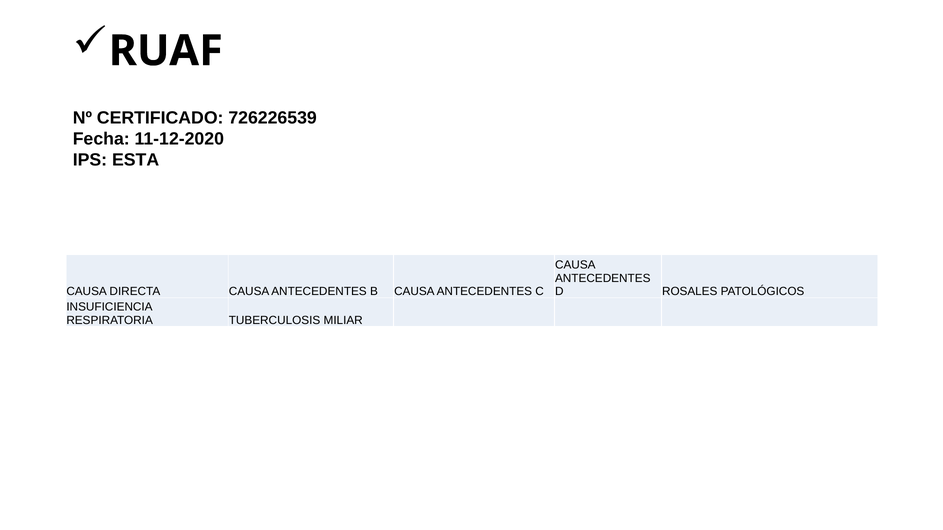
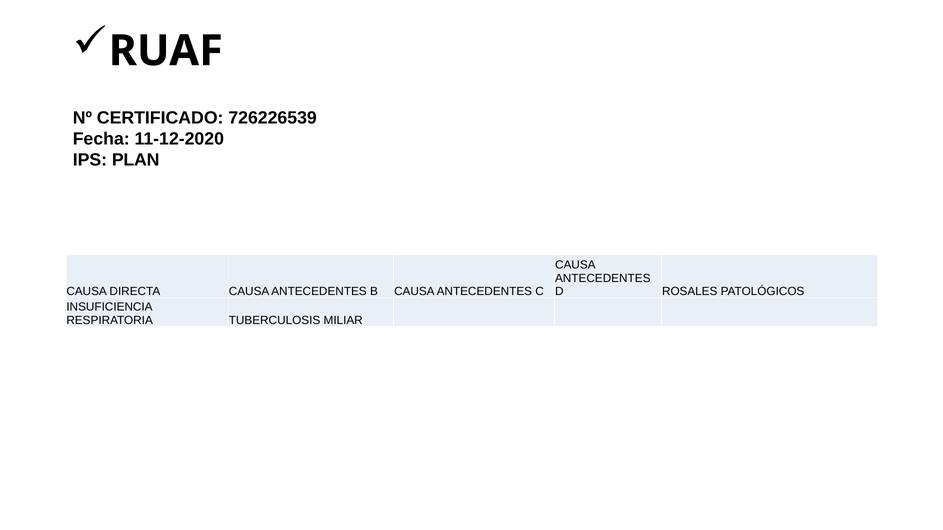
ESTA: ESTA -> PLAN (136, 160)
